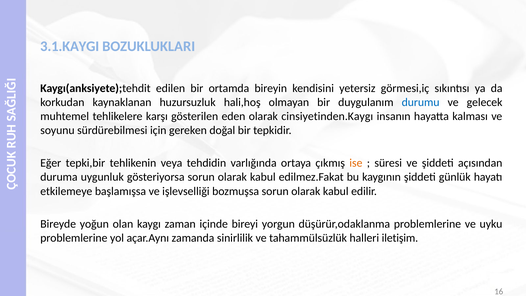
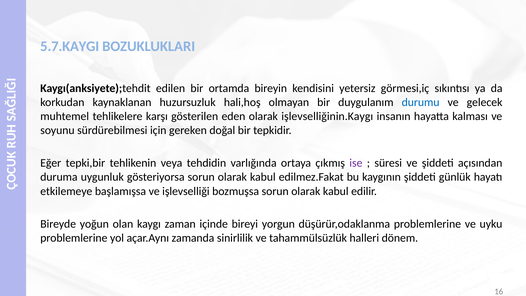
3.1.KAYGI: 3.1.KAYGI -> 5.7.KAYGI (70, 46)
cinsiyetinden.Kaygı: cinsiyetinden.Kaygı -> işlevselliğinin.Kaygı (327, 116)
ise colour: orange -> purple (356, 163)
iletişim: iletişim -> dönem (400, 238)
